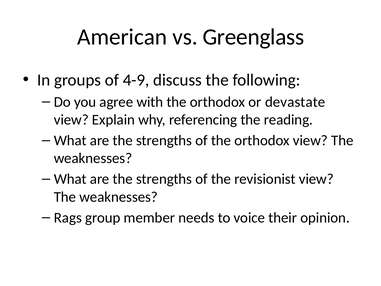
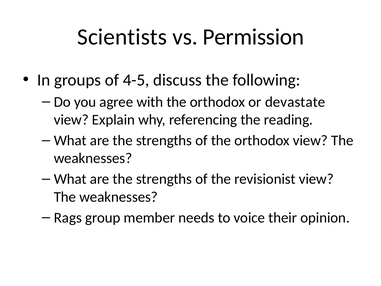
American: American -> Scientists (122, 37)
Greenglass: Greenglass -> Permission (253, 37)
4-9: 4-9 -> 4-5 (136, 80)
